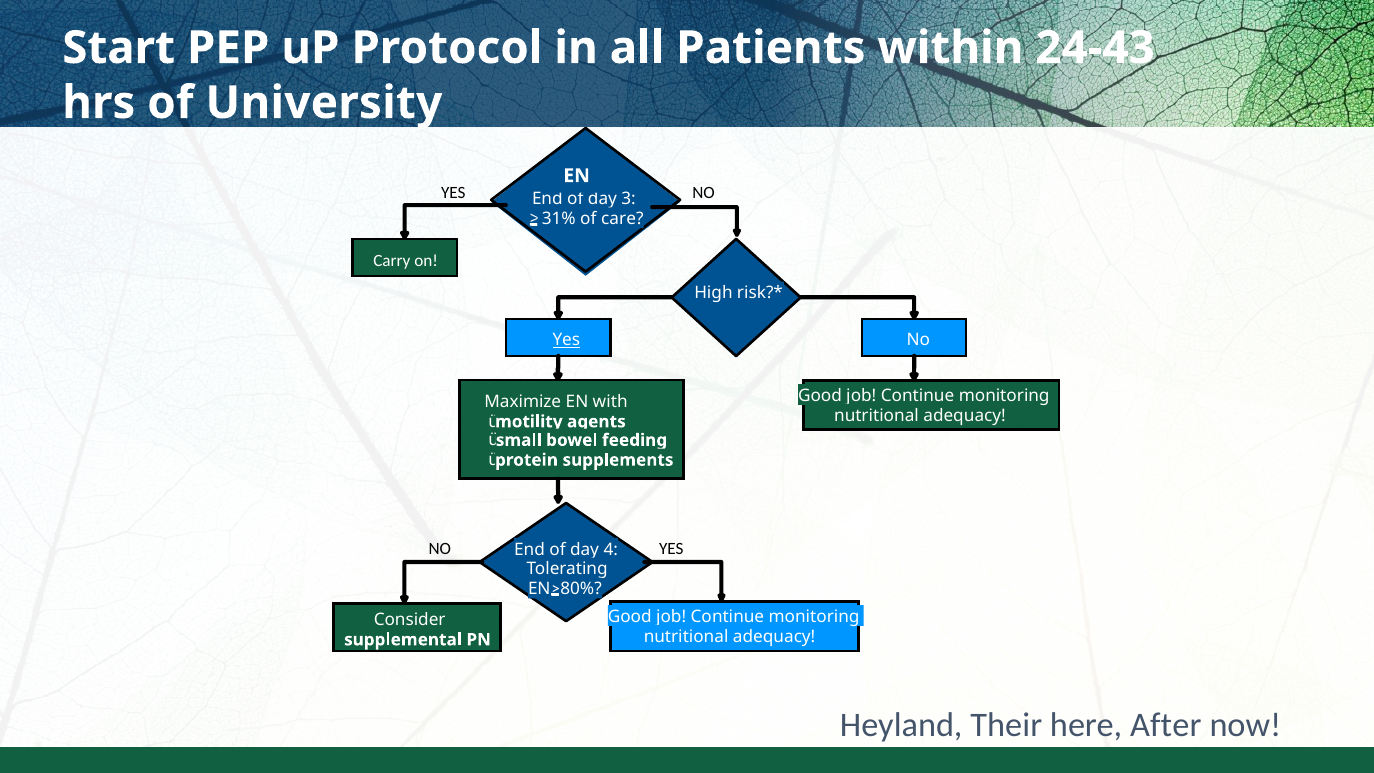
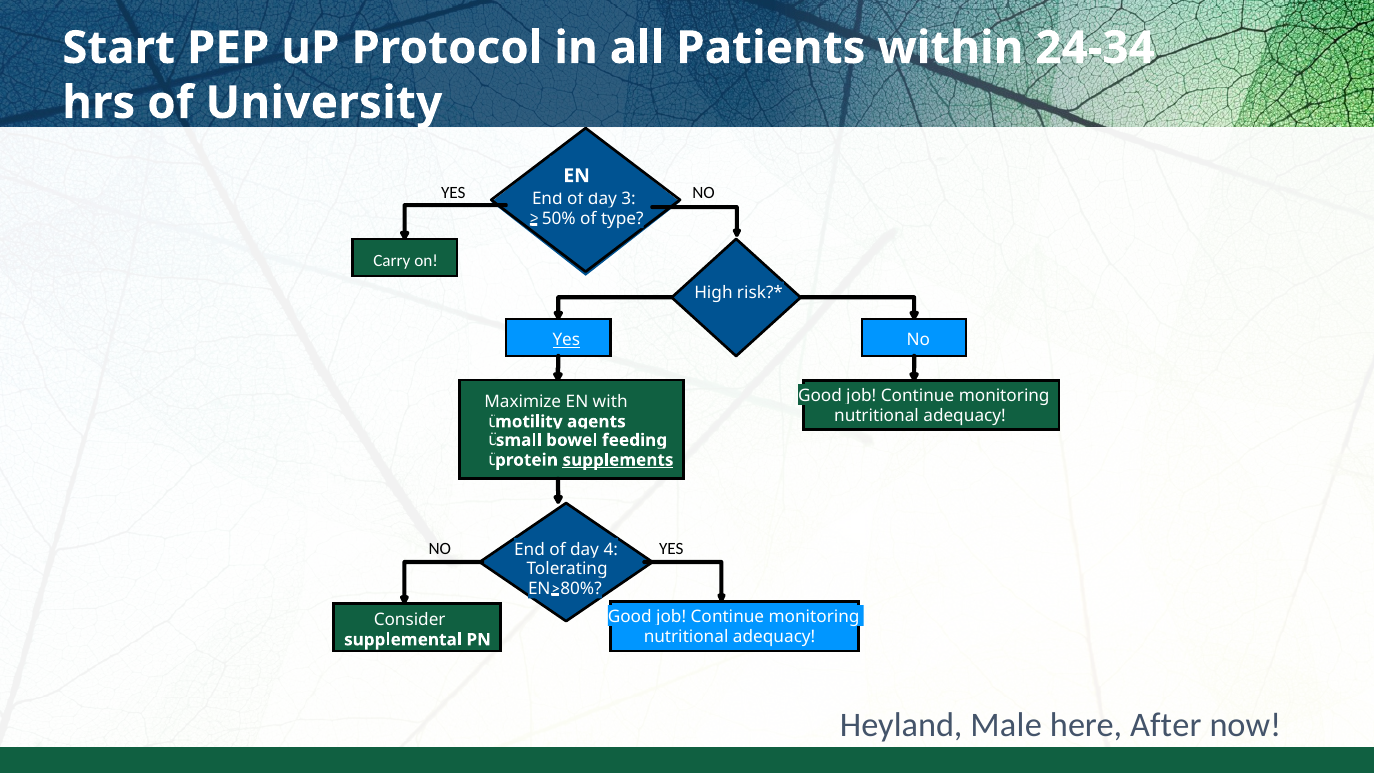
24-43: 24-43 -> 24-34 (1095, 48)
31%: 31% -> 50% (559, 219)
care: care -> type (622, 219)
supplements underline: none -> present (618, 460)
Their: Their -> Male (1006, 725)
